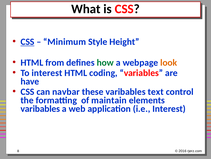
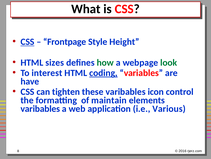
Minimum: Minimum -> Frontpage (65, 42)
from: from -> sizes (55, 62)
look colour: orange -> green (169, 62)
coding underline: none -> present (103, 73)
navbar: navbar -> tighten (66, 91)
text: text -> icon (156, 91)
i.e Interest: Interest -> Various (169, 108)
